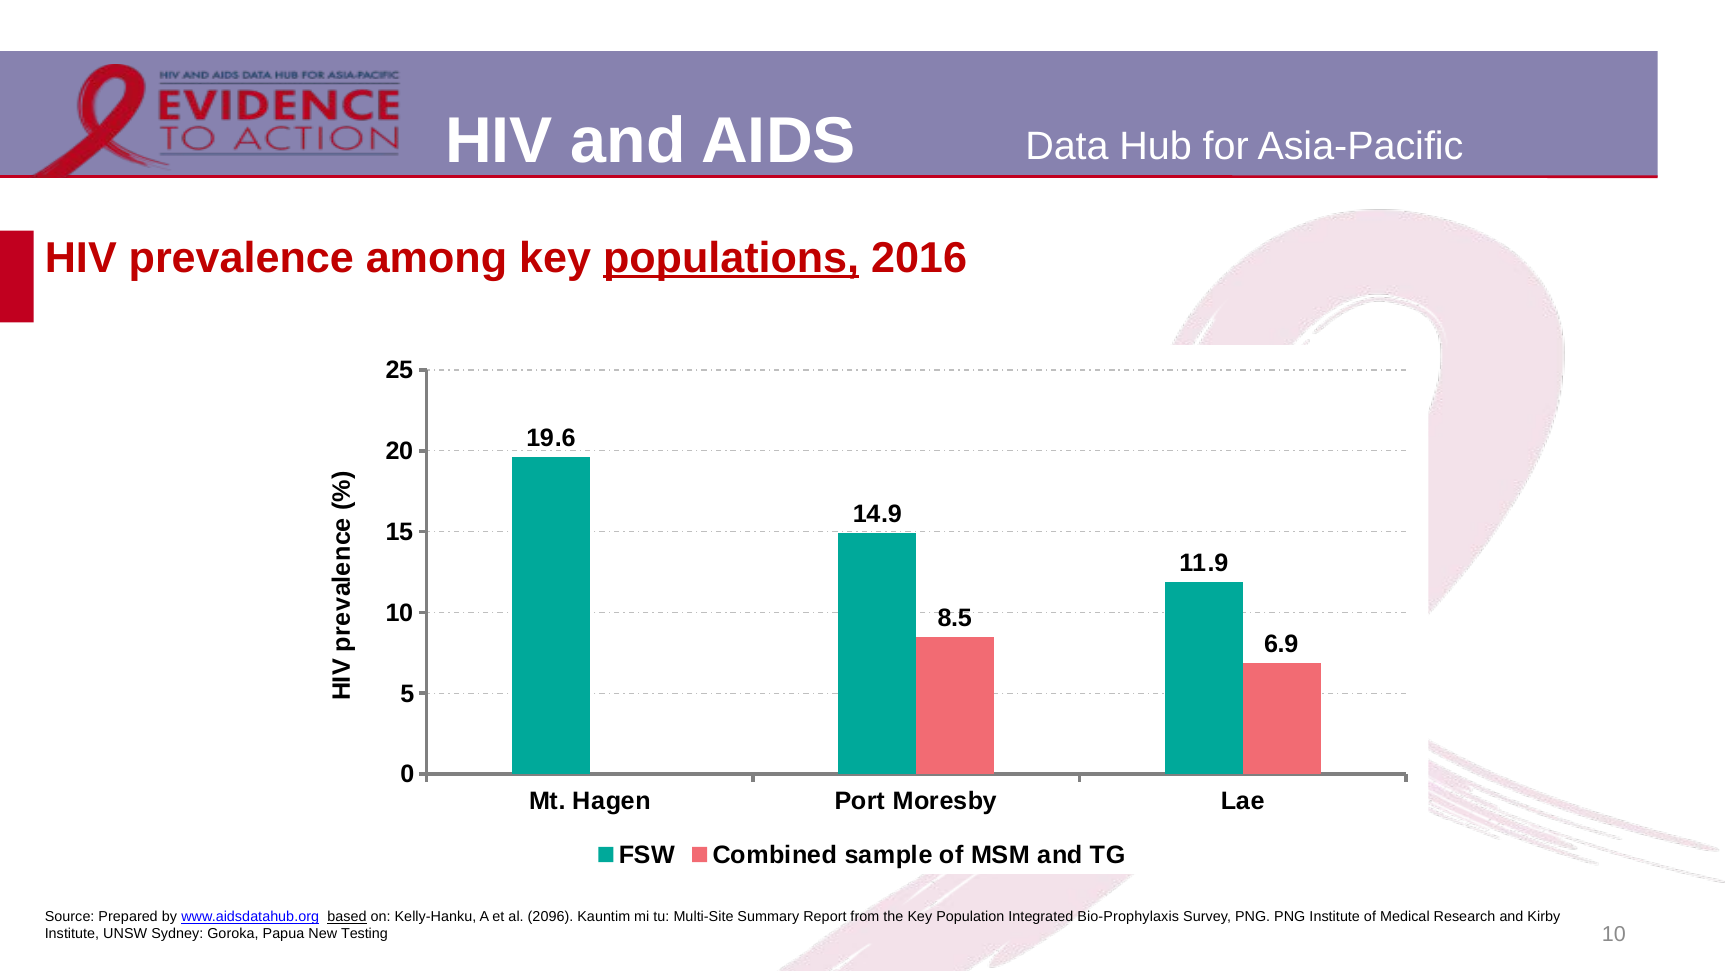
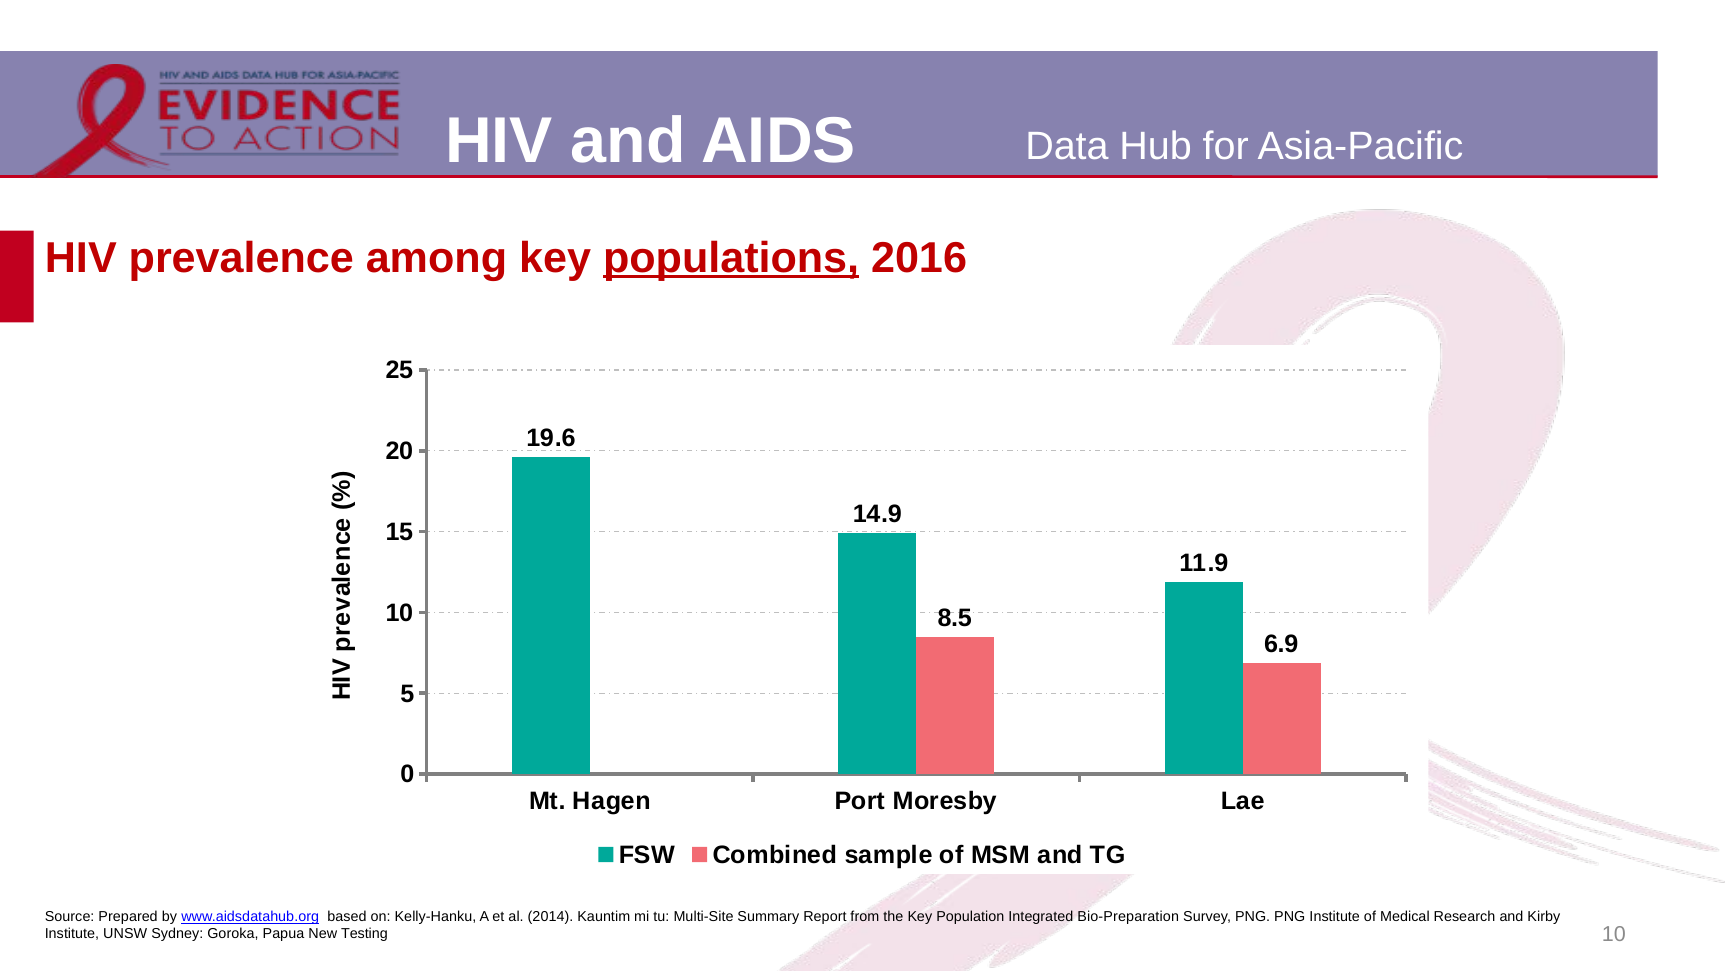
based underline: present -> none (347, 916)
2096: 2096 -> 2014 (551, 916)
Bio-Prophylaxis: Bio-Prophylaxis -> Bio-Preparation (1128, 916)
